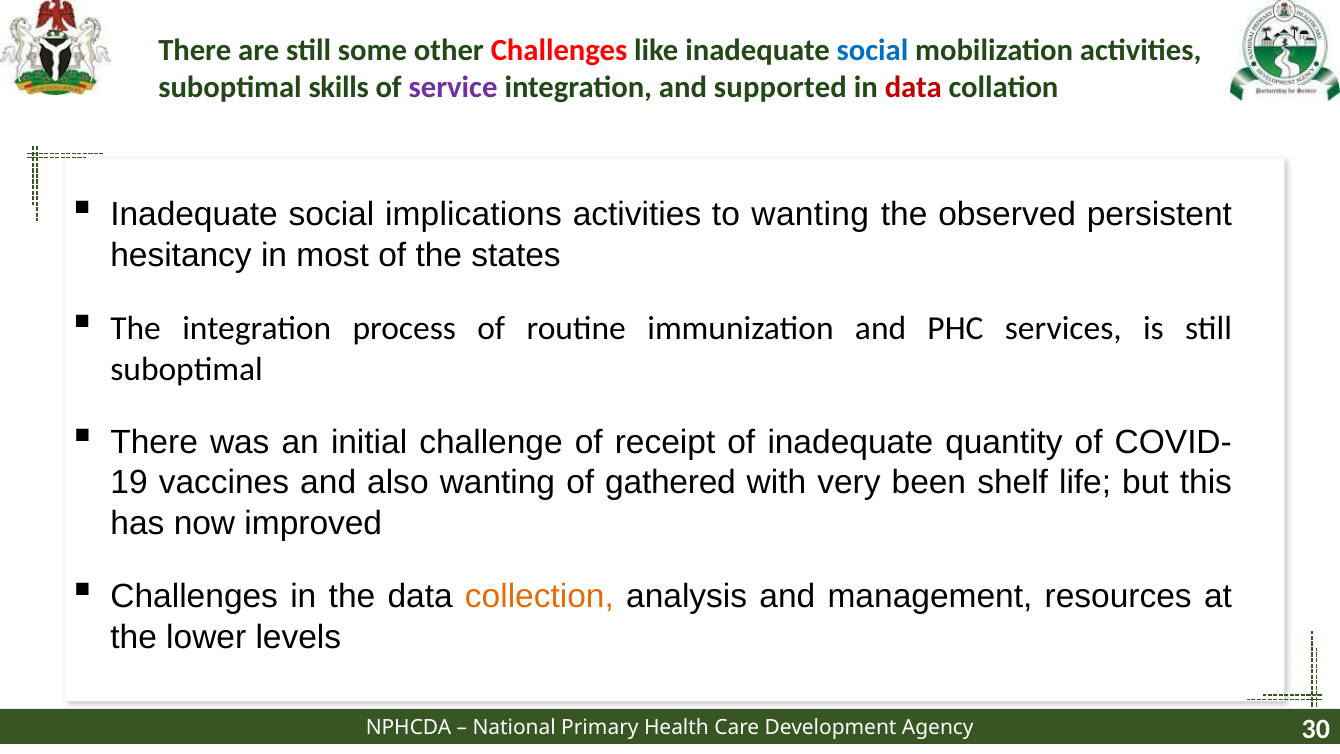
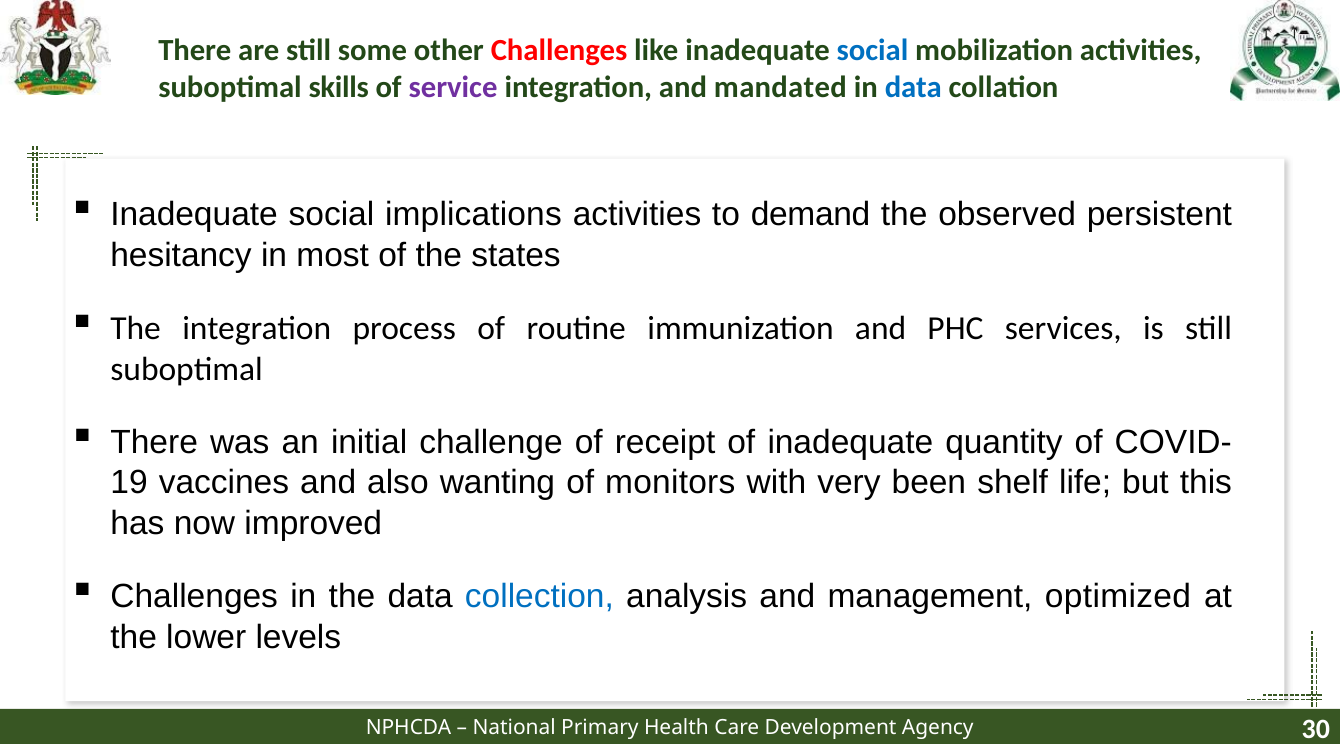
supported: supported -> mandated (780, 88)
data colour: red -> blue (913, 88)
to wanting: wanting -> demand (811, 215)
gathered: gathered -> monitors (670, 483)
collection colour: orange -> blue (539, 597)
resources: resources -> optimized (1118, 597)
